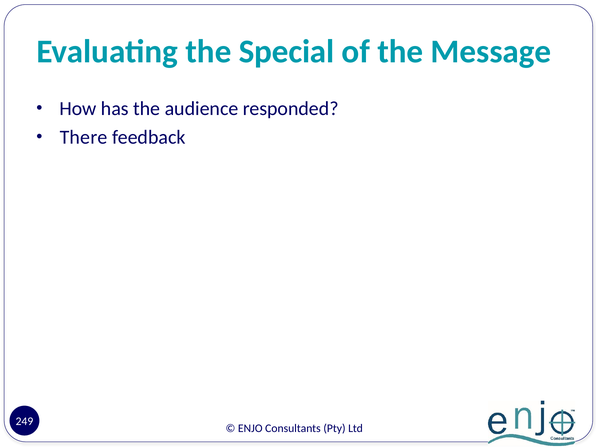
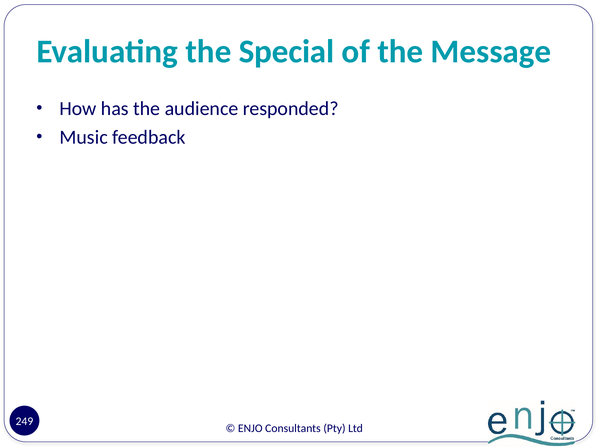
There: There -> Music (84, 137)
